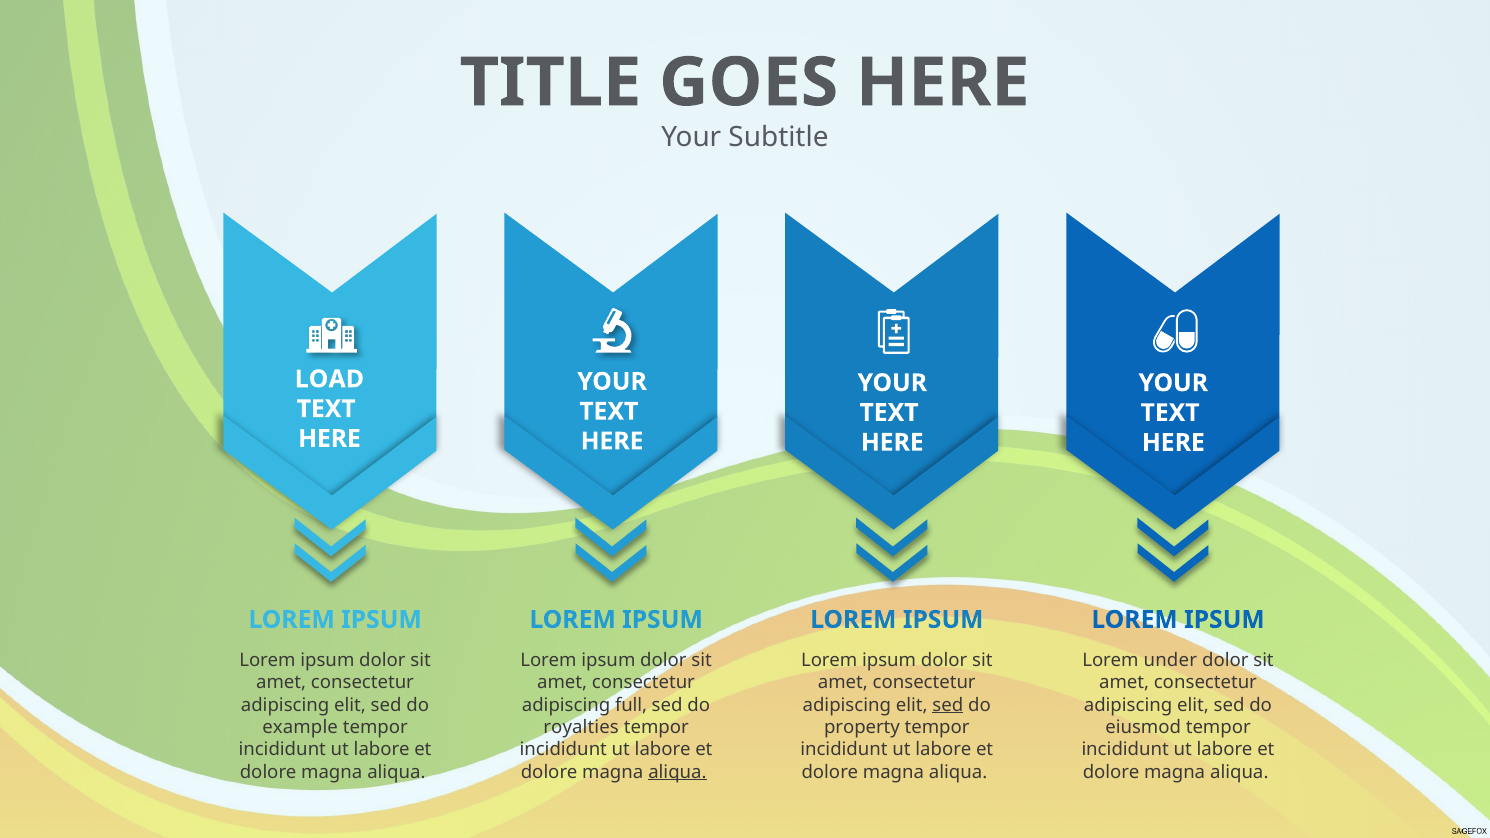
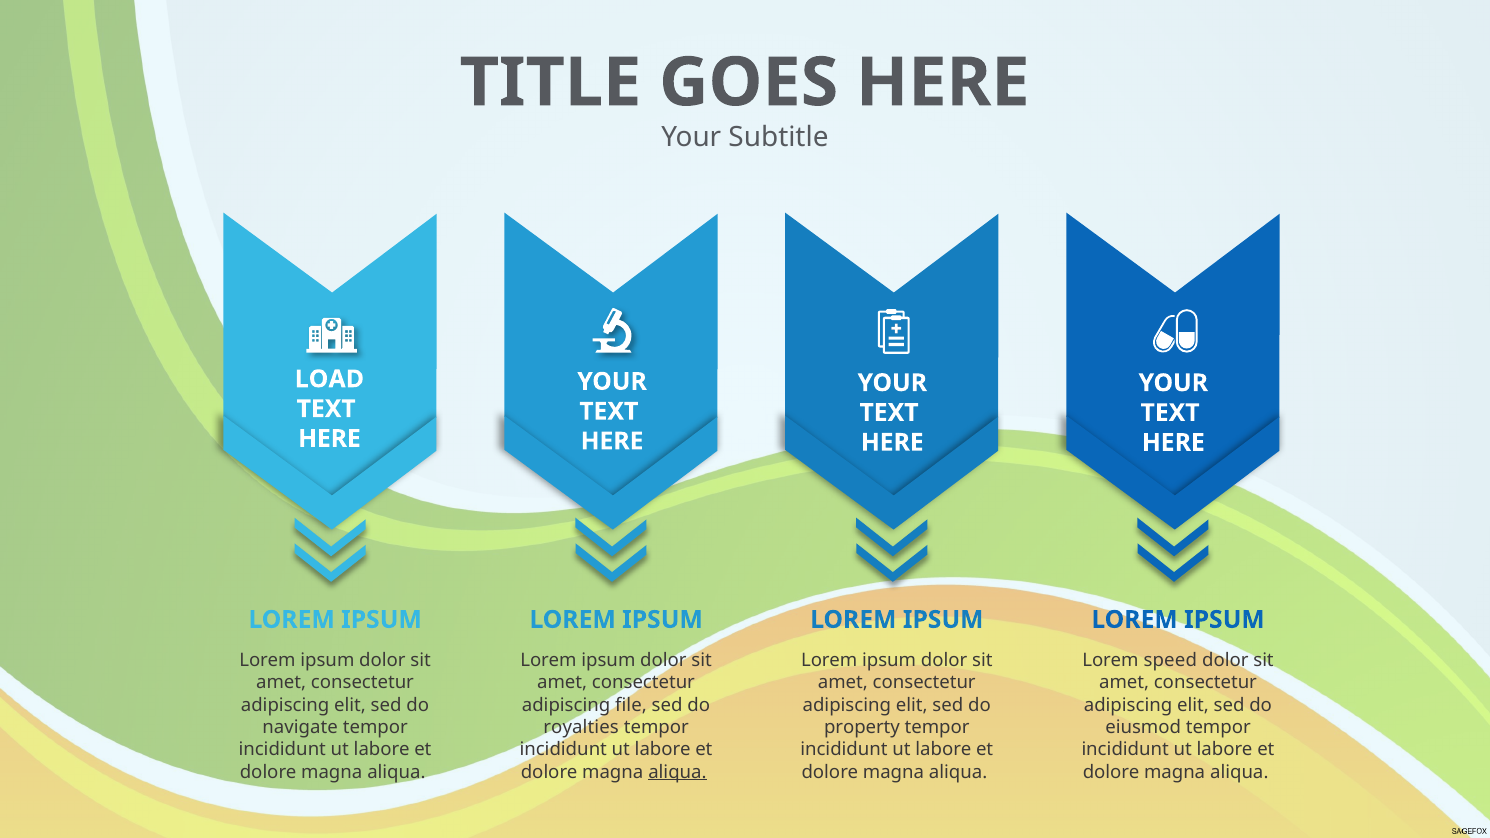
under: under -> speed (1170, 660)
full: full -> file (631, 705)
sed underline: present -> none (948, 705)
example: example -> navigate (300, 727)
